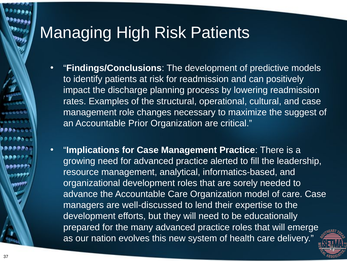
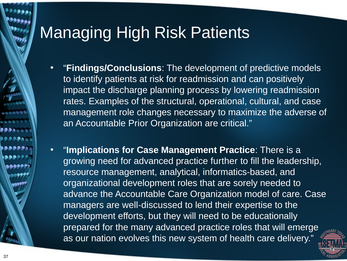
suggest: suggest -> adverse (301, 112)
alerted: alerted -> further (224, 161)
